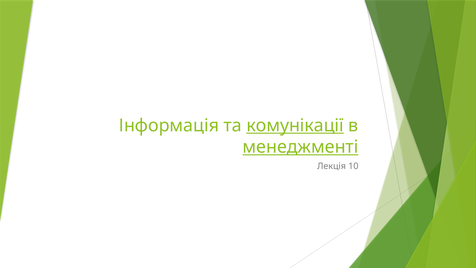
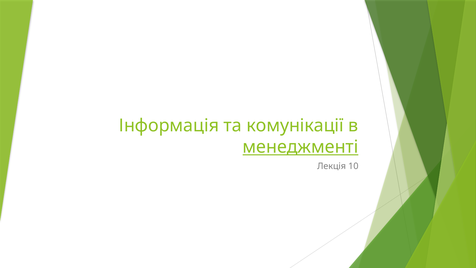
комунікації underline: present -> none (295, 125)
